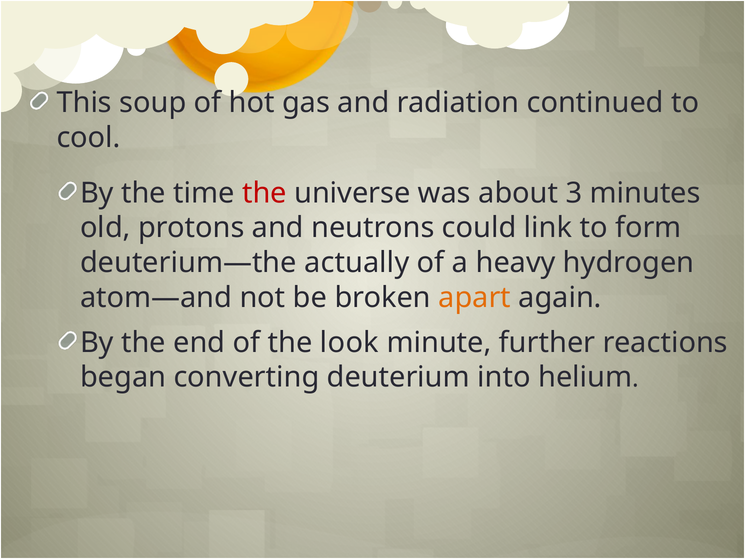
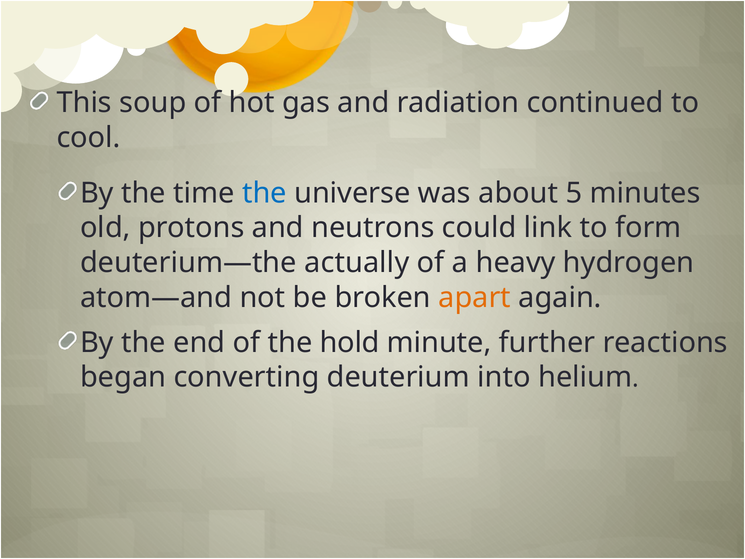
the colour: red -> blue (264, 193)
3: 3 -> 5 (574, 193)
look: look -> hold (350, 342)
